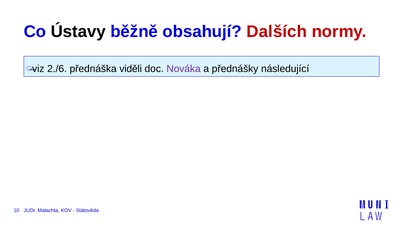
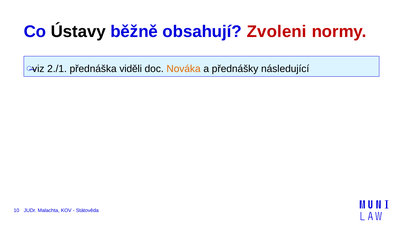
Dalších: Dalších -> Zvoleni (277, 32)
2./6: 2./6 -> 2./1 (57, 69)
Nováka colour: purple -> orange (184, 69)
